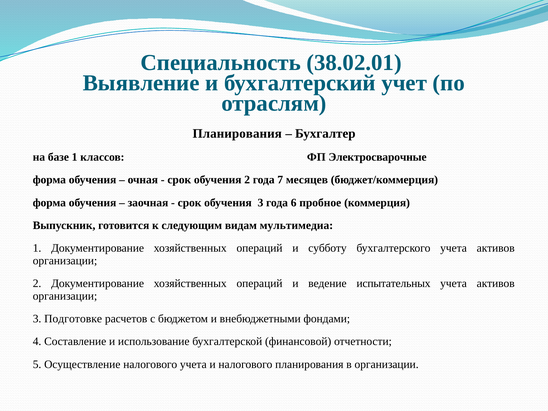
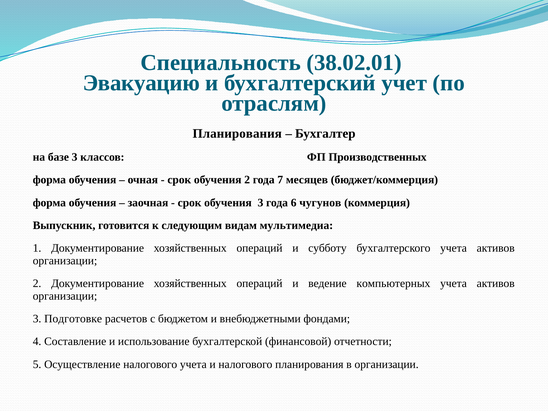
Выявление: Выявление -> Эвакуацию (141, 83)
базе 1: 1 -> 3 (75, 157)
Электросварочные: Электросварочные -> Производственных (378, 157)
пробное: пробное -> чугунов (320, 203)
испытательных: испытательных -> компьютерных (393, 283)
